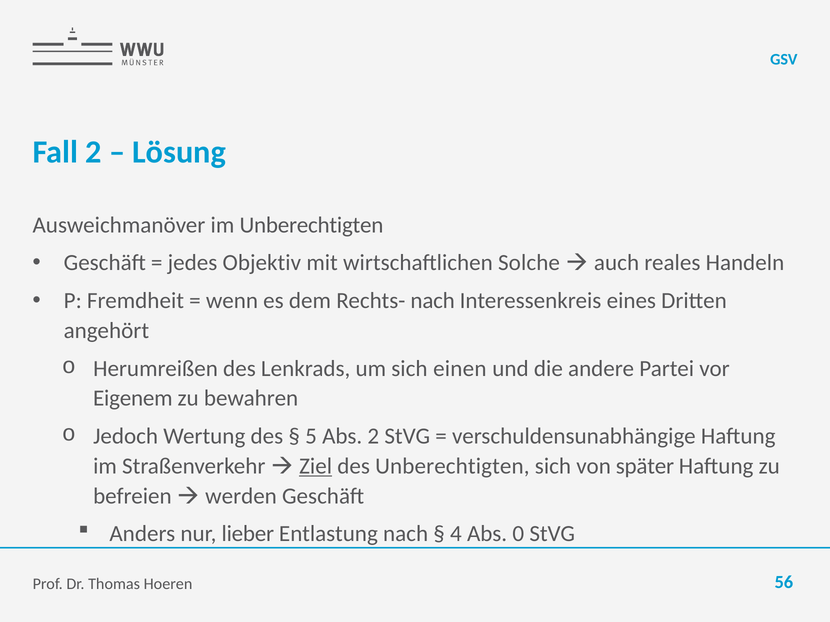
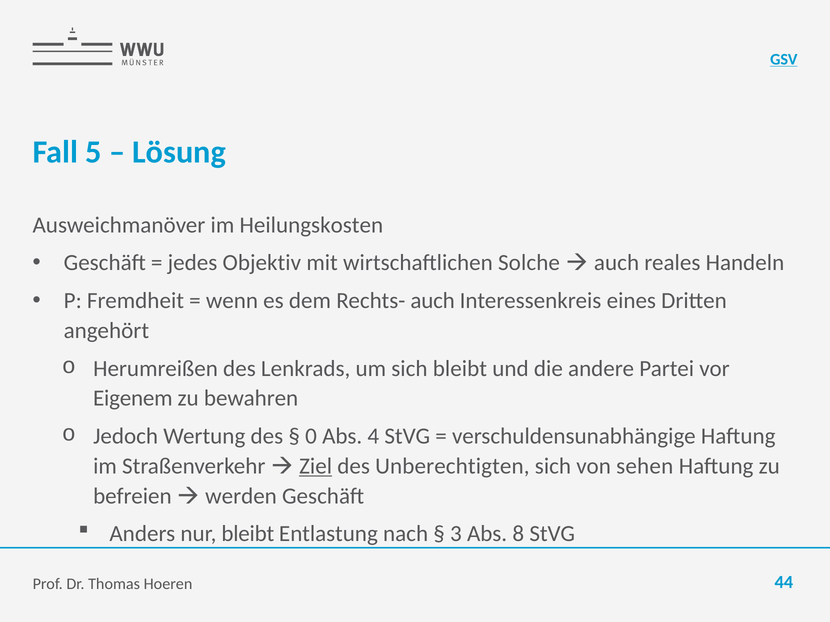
GSV underline: none -> present (784, 59)
Fall 2: 2 -> 5 (94, 152)
im Unberechtigten: Unberechtigten -> Heilungskosten (311, 225)
Rechts- nach: nach -> auch (433, 301)
sich einen: einen -> bleibt (460, 369)
5: 5 -> 0 (311, 437)
Abs 2: 2 -> 4 (373, 437)
später: später -> sehen (645, 467)
nur lieber: lieber -> bleibt (248, 534)
4: 4 -> 3 (456, 534)
0: 0 -> 8 (518, 534)
56: 56 -> 44 (784, 583)
